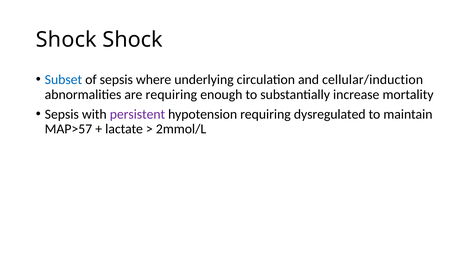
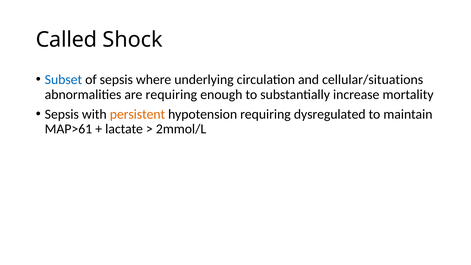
Shock: Shock -> Called (67, 40)
cellular/induction: cellular/induction -> cellular/situations (373, 80)
persistent colour: purple -> orange (137, 114)
MAP>57: MAP>57 -> MAP>61 (68, 129)
